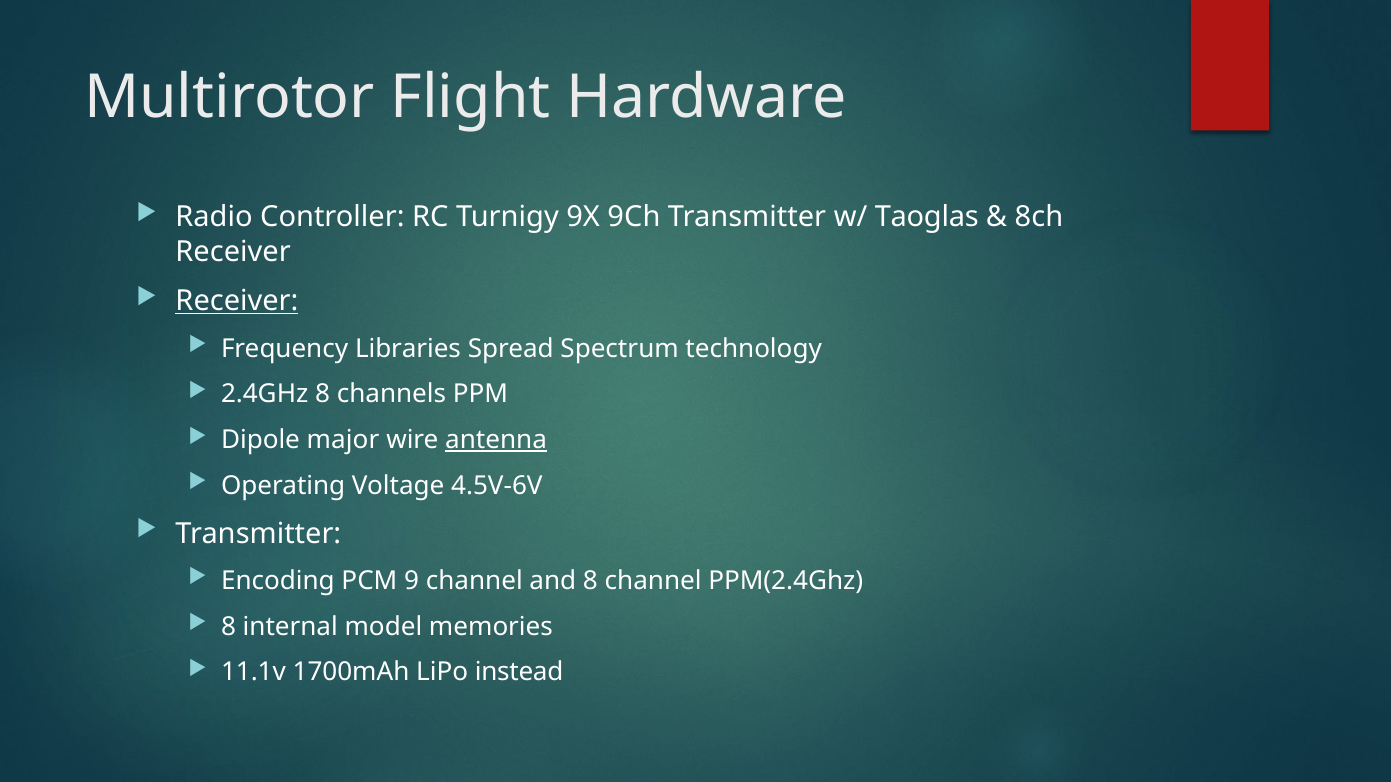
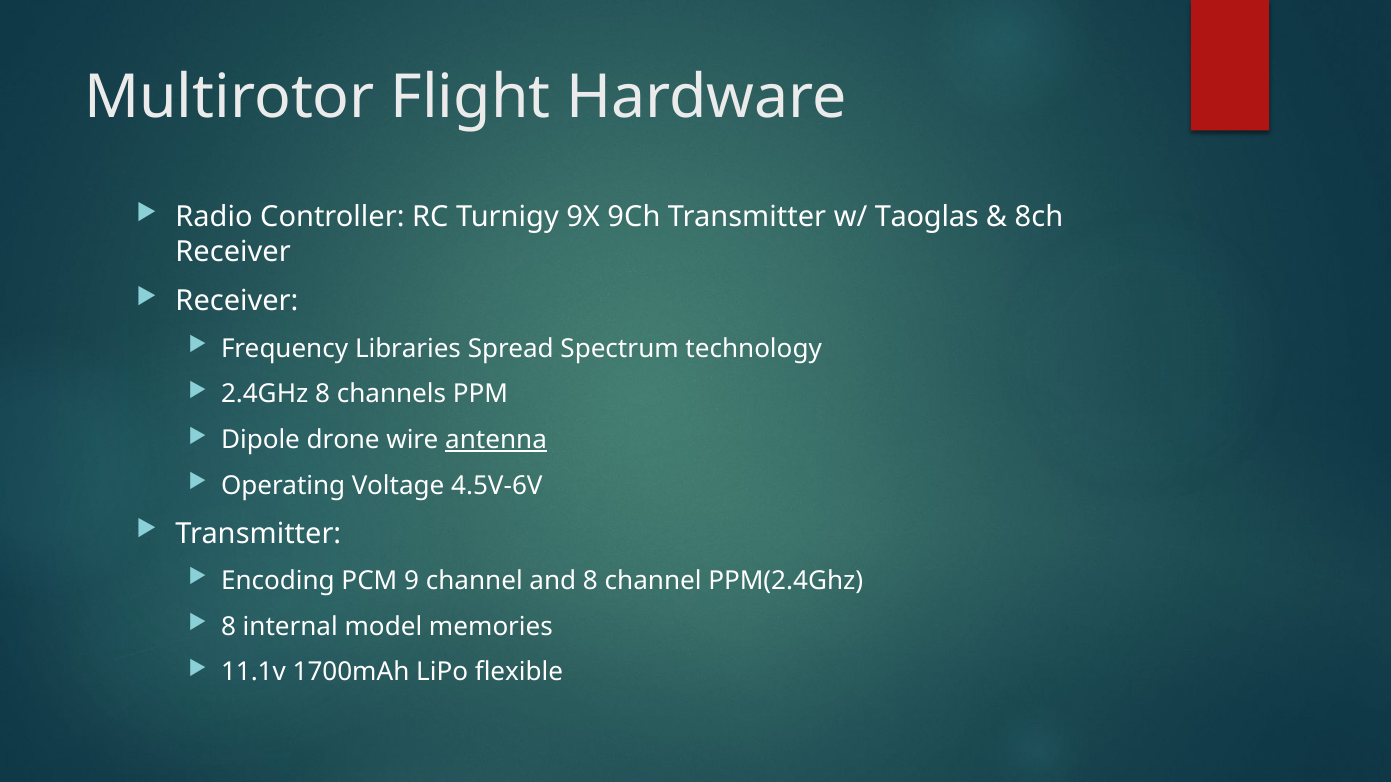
Receiver underline: present -> none (237, 301)
major: major -> drone (343, 440)
instead: instead -> flexible (519, 673)
